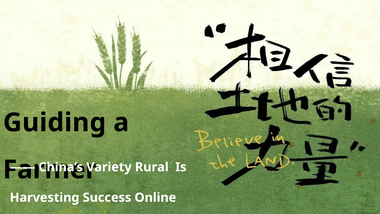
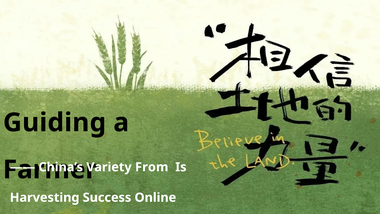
Rural: Rural -> From (152, 167)
